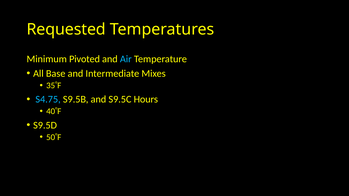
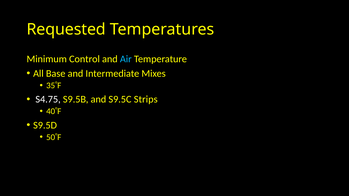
Pivoted: Pivoted -> Control (84, 59)
S4.75 colour: light blue -> white (48, 100)
Hours: Hours -> Strips (146, 100)
